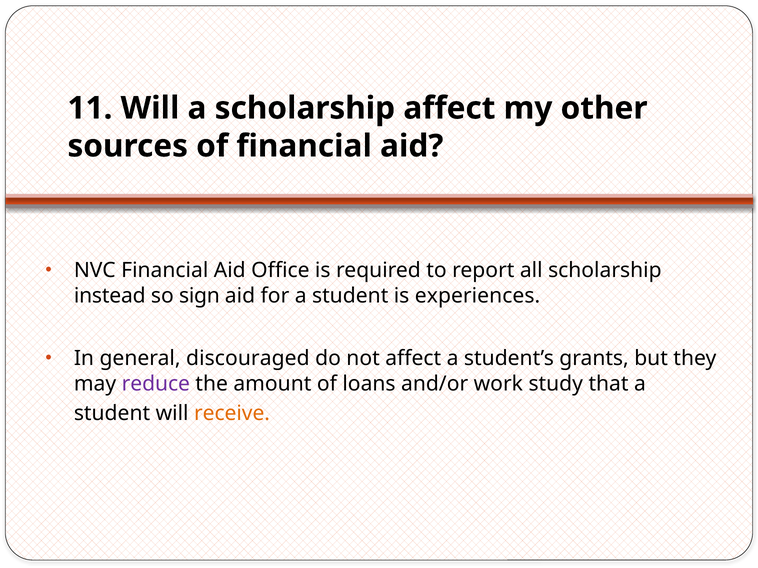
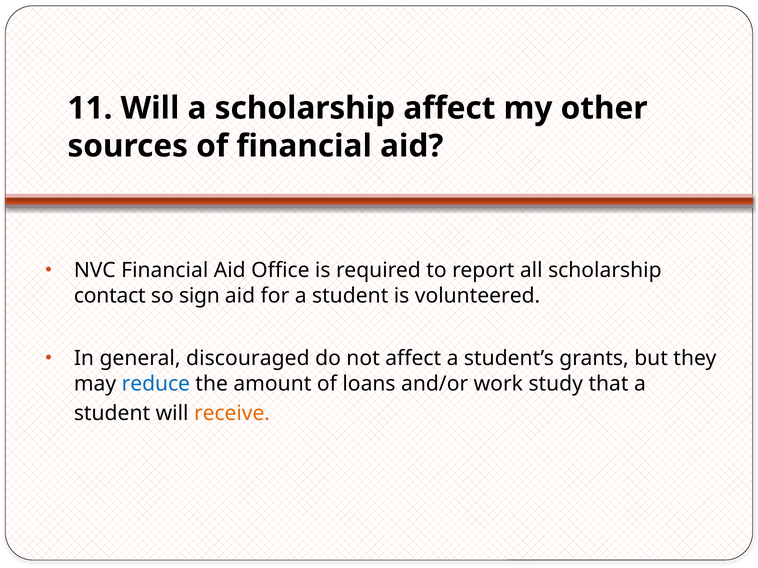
instead: instead -> contact (110, 296)
experiences: experiences -> volunteered (478, 296)
reduce colour: purple -> blue (156, 384)
